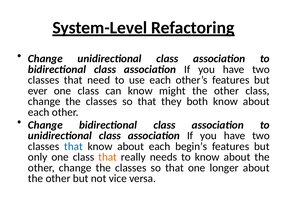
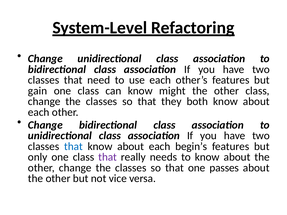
ever: ever -> gain (38, 91)
that colour: orange -> purple (108, 157)
longer: longer -> passes (224, 168)
